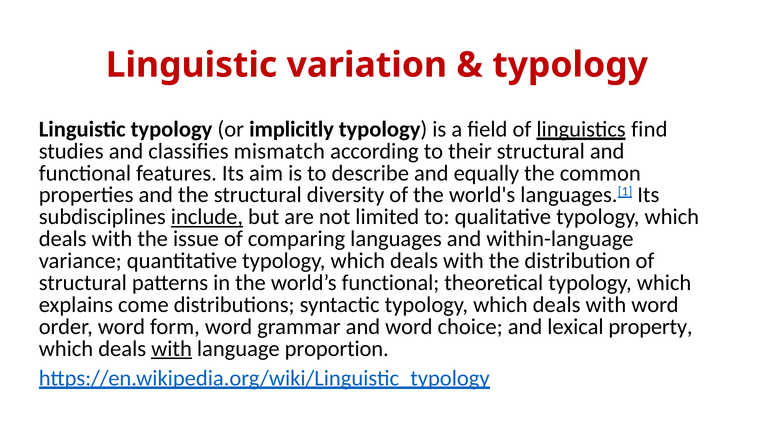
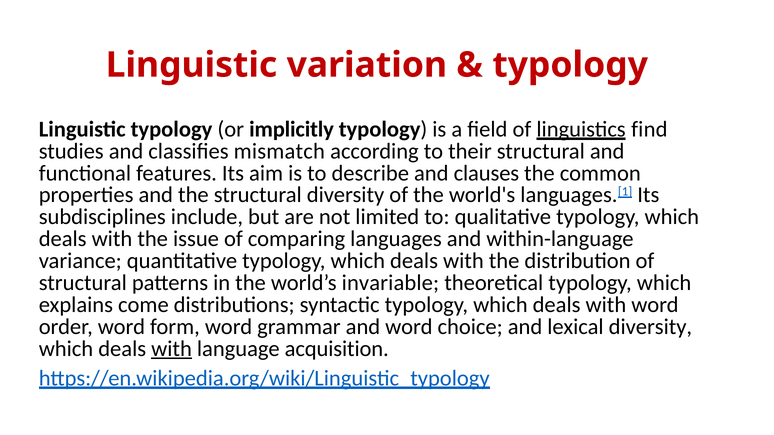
equally: equally -> clauses (486, 173)
include underline: present -> none (207, 217)
world’s functional: functional -> invariable (390, 283)
lexical property: property -> diversity (650, 327)
proportion: proportion -> acquisition (337, 349)
